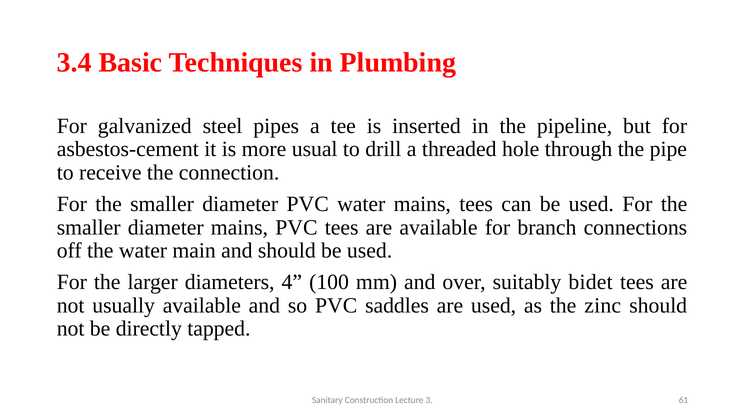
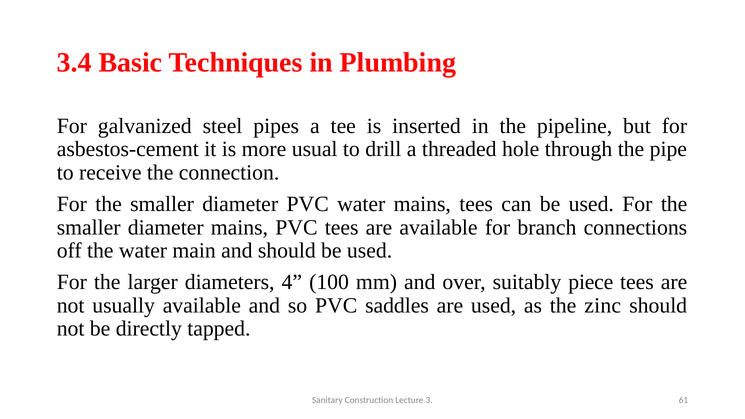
bidet: bidet -> piece (591, 282)
